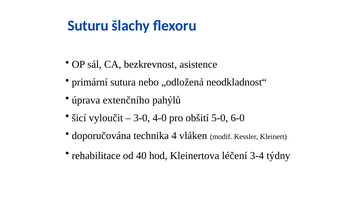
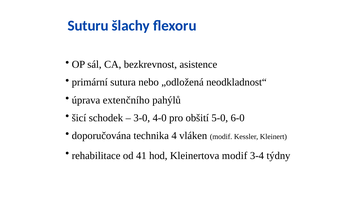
vyloučit: vyloučit -> schodek (106, 118)
40: 40 -> 41 (141, 156)
Kleinertova léčení: léčení -> modif (235, 156)
